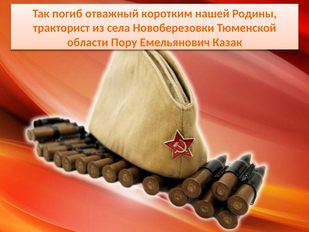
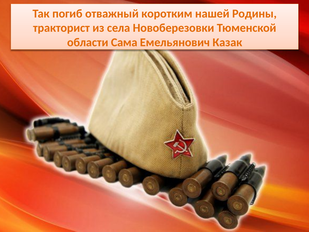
Пору: Пору -> Сама (124, 42)
